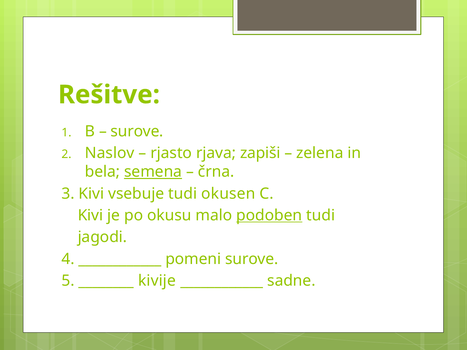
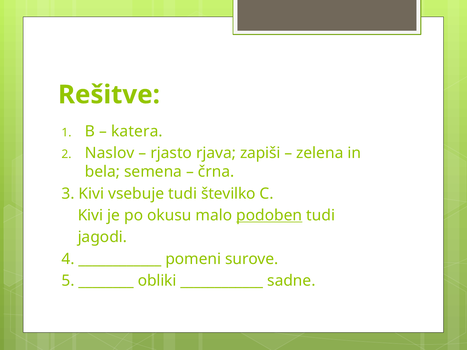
surove: surove -> katera (137, 131)
semena underline: present -> none (153, 172)
okusen: okusen -> številko (228, 194)
kivije: kivije -> obliki (157, 281)
